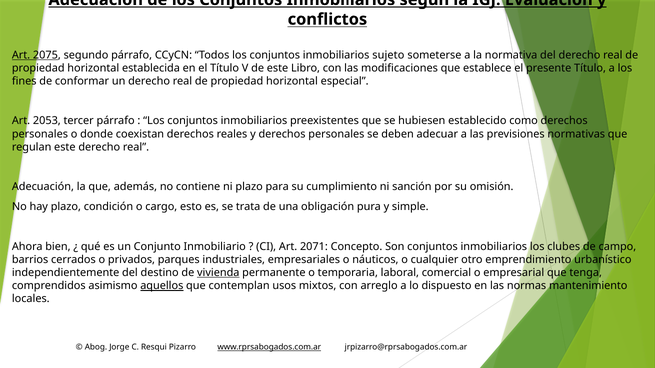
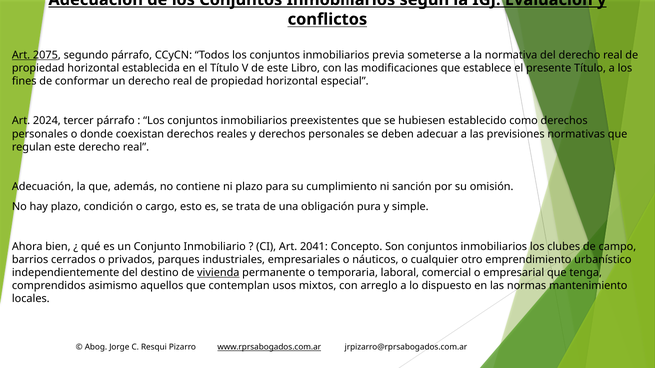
sujeto: sujeto -> previa (388, 55)
2053: 2053 -> 2024 (47, 121)
2071: 2071 -> 2041 (314, 247)
aquellos underline: present -> none (162, 286)
